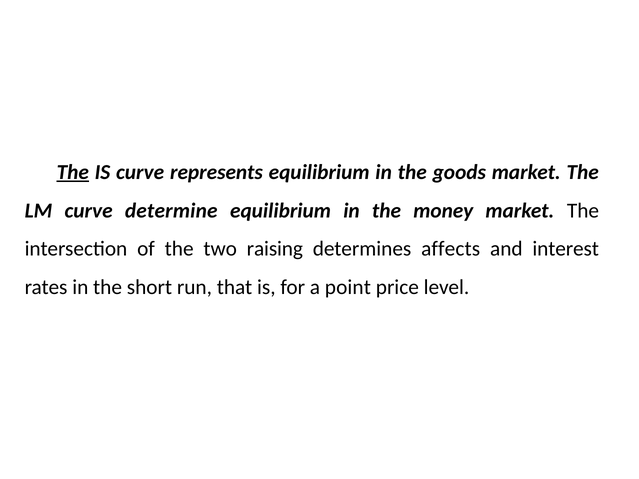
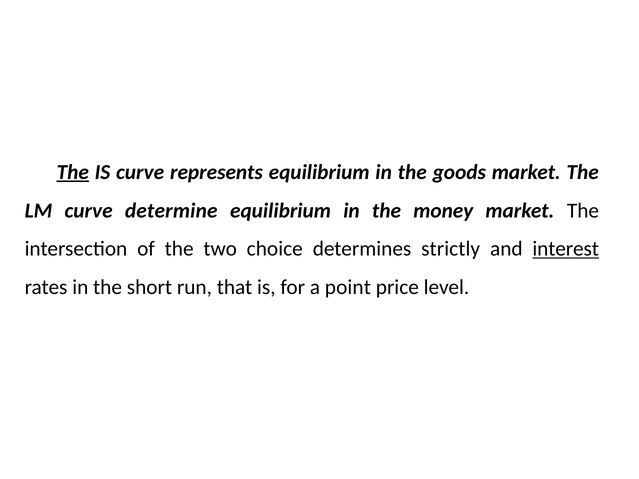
raising: raising -> choice (275, 249)
affects: affects -> strictly (451, 249)
interest underline: none -> present (566, 249)
